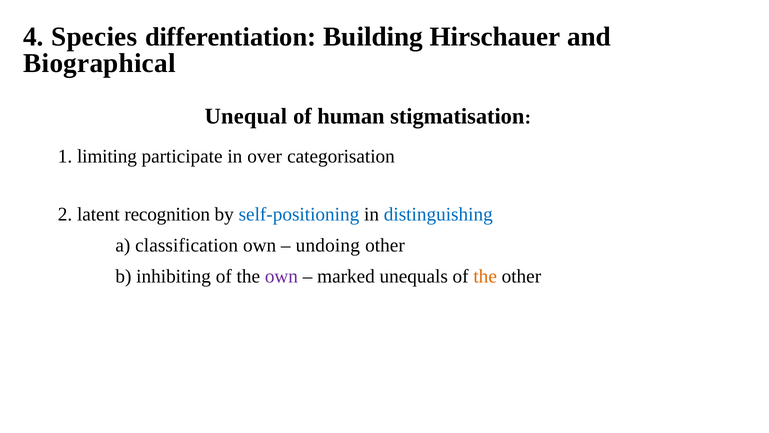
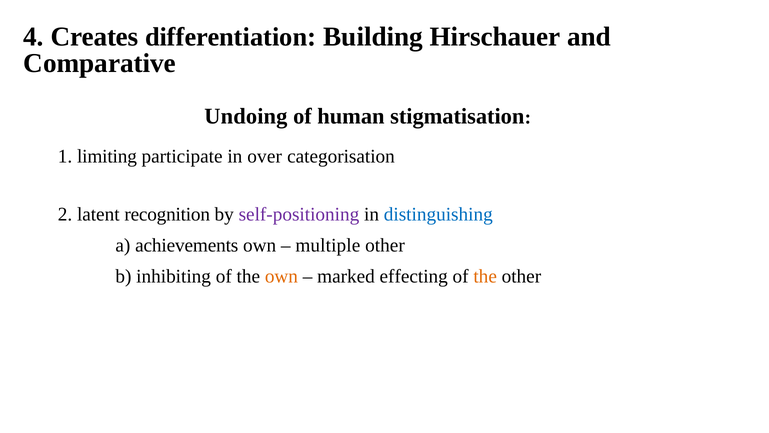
Species: Species -> Creates (95, 37)
Biographical: Biographical -> Comparative (100, 63)
Unequal: Unequal -> Undoing (246, 116)
self-positioning colour: blue -> purple (299, 214)
classification: classification -> achievements (187, 245)
undoing: undoing -> multiple (328, 245)
own colour: purple -> orange (281, 276)
unequals: unequals -> effecting (414, 276)
